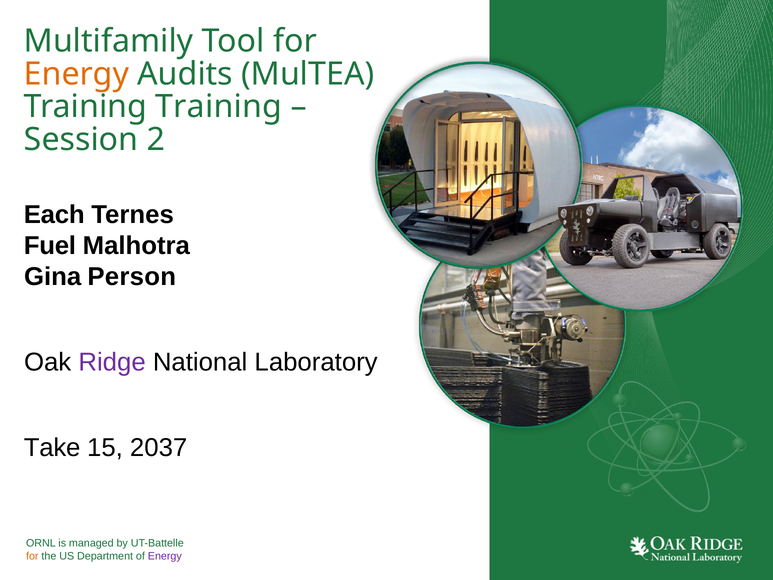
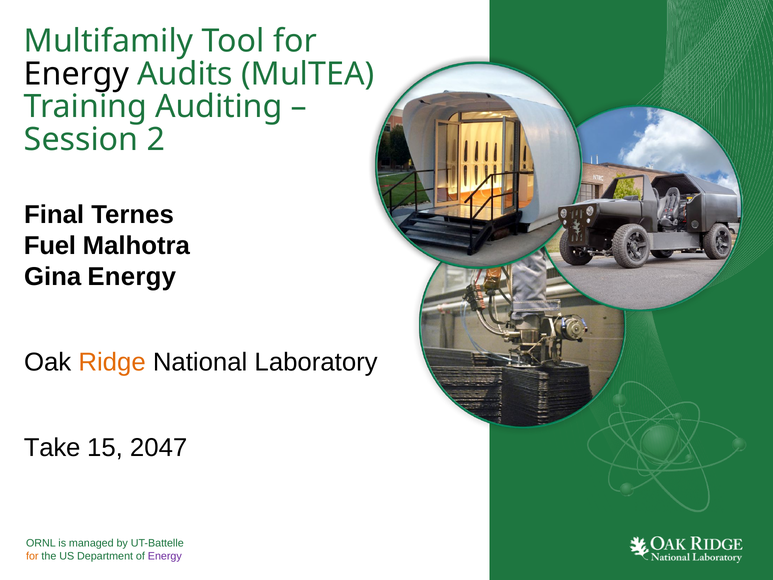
Energy colour: orange -> black (77, 74)
Training Training: Training -> Auditing (219, 107)
Each: Each -> Final (54, 215)
Gina Person: Person -> Energy (132, 277)
Ridge colour: purple -> orange (112, 362)
2037: 2037 -> 2047 (159, 448)
